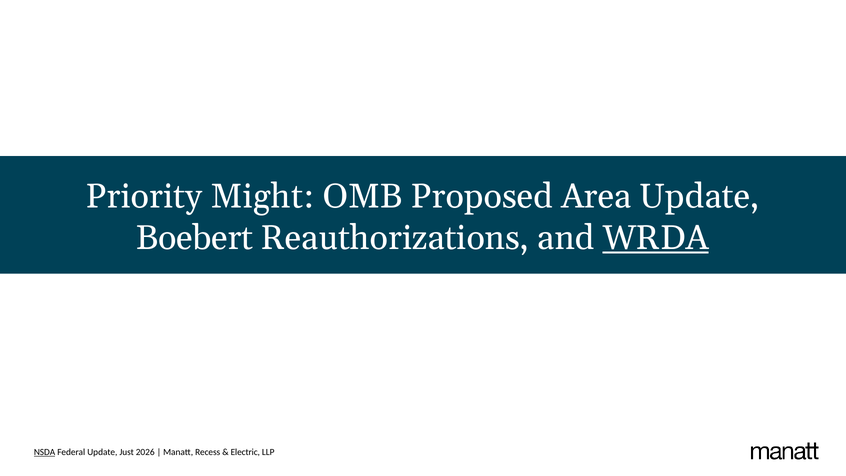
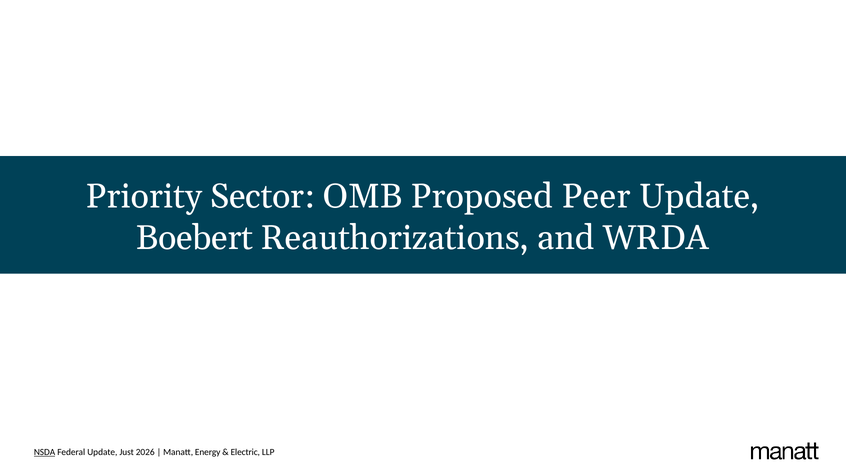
Might: Might -> Sector (263, 197)
Area: Area -> Peer (596, 197)
WRDA underline: present -> none (656, 238)
Recess: Recess -> Energy (208, 452)
